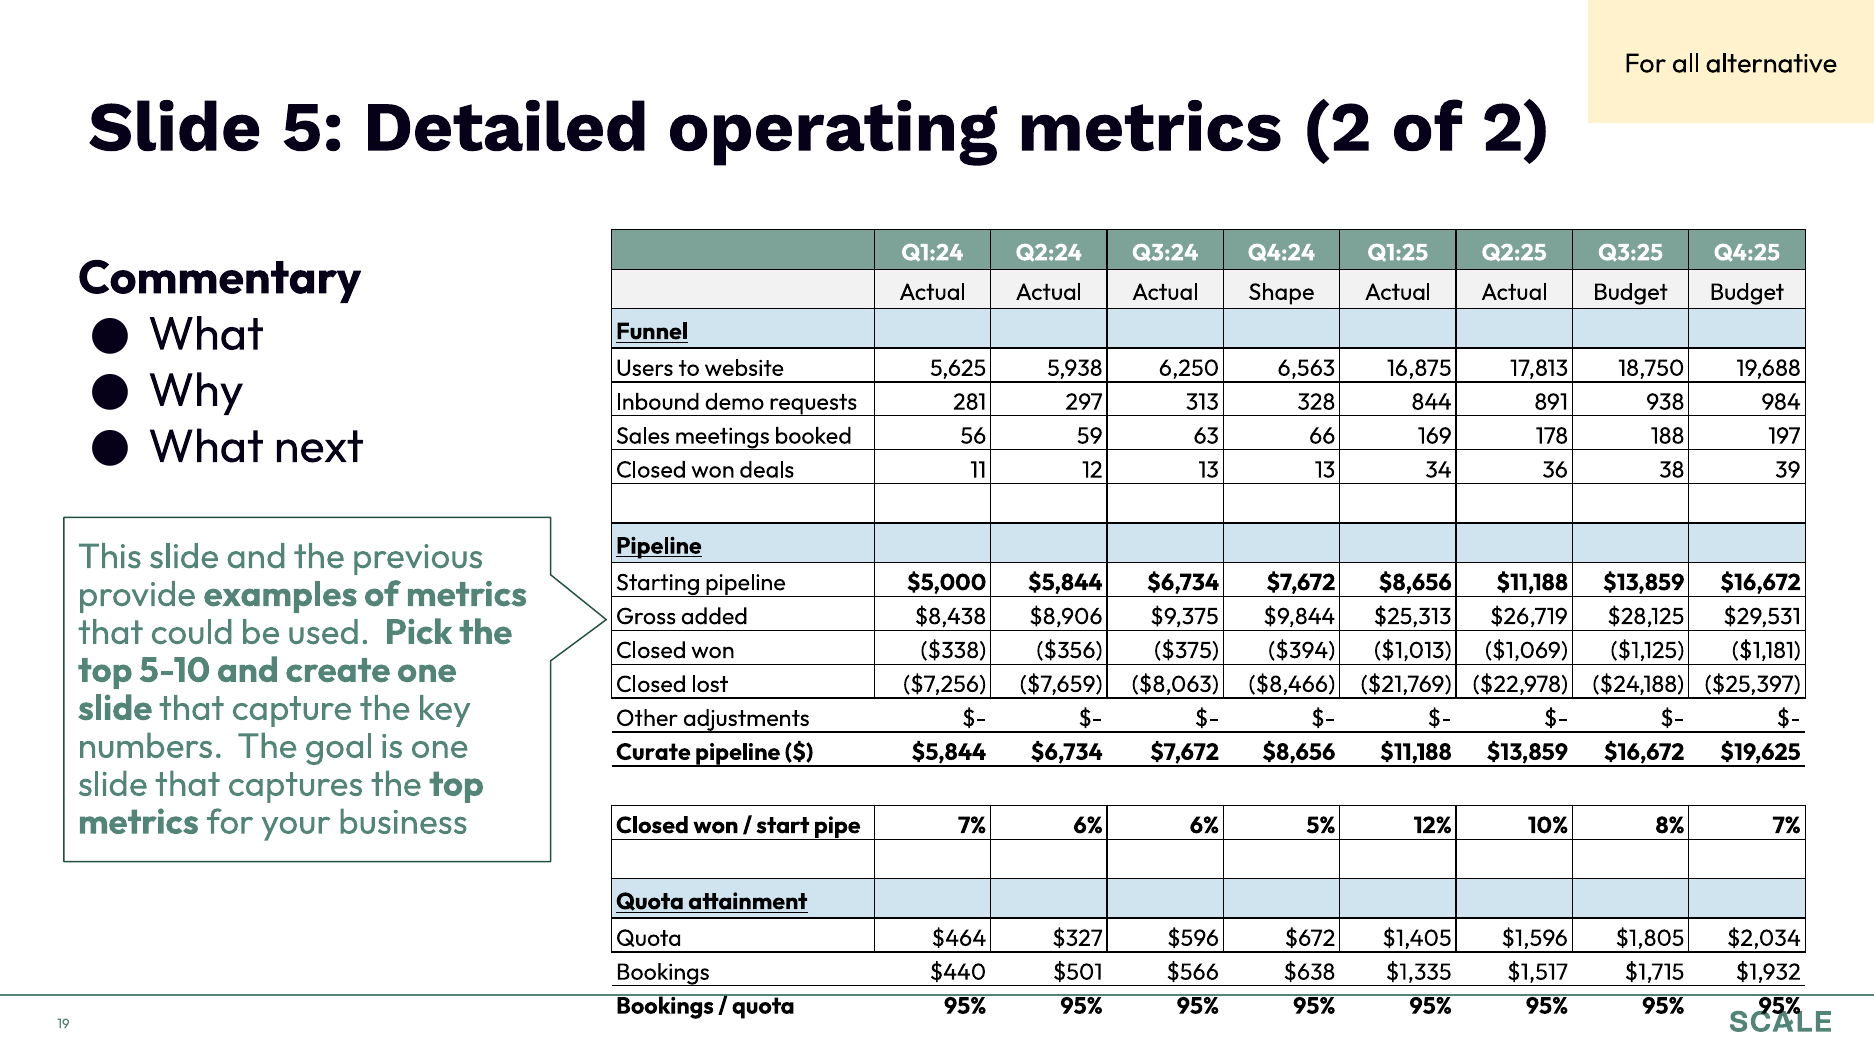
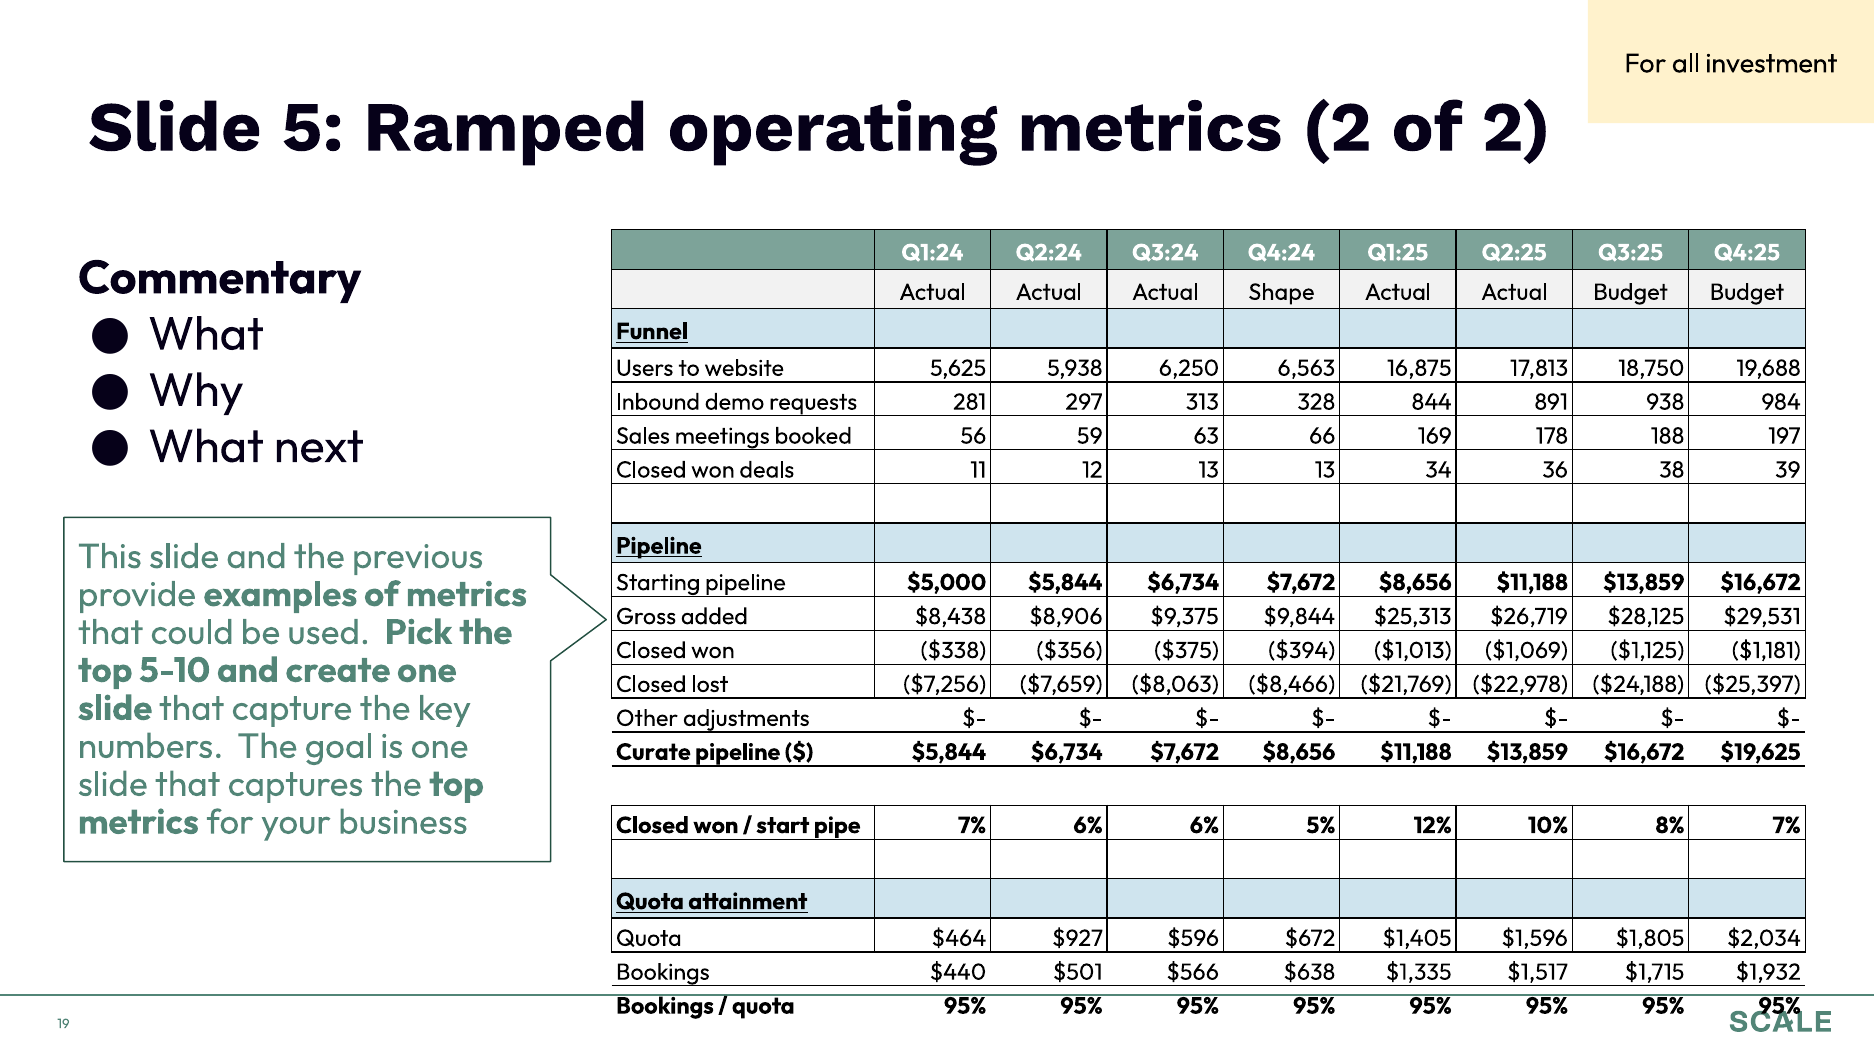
alternative: alternative -> investment (1771, 63)
Detailed: Detailed -> Ramped (505, 127)
$327: $327 -> $927 (1078, 938)
